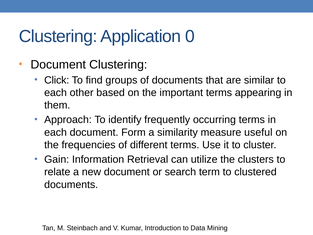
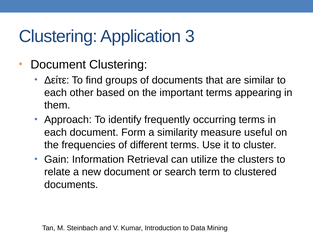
0: 0 -> 3 (190, 36)
Click: Click -> Δείτε (57, 80)
